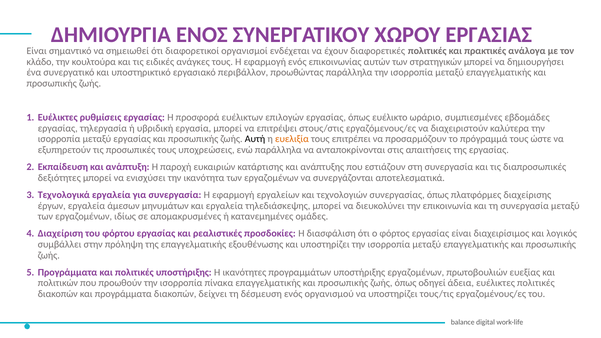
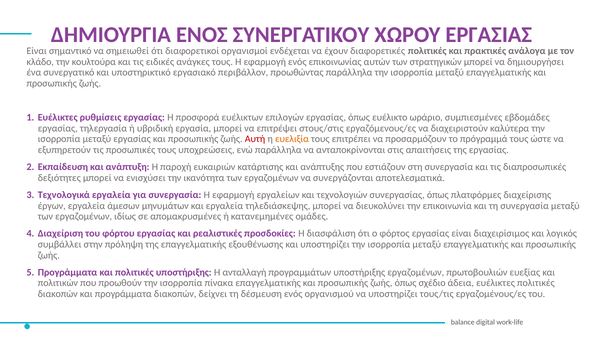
Αυτή colour: black -> red (255, 139)
ικανότητες: ικανότητες -> ανταλλαγή (244, 272)
οδηγεί: οδηγεί -> σχέδιο (432, 283)
